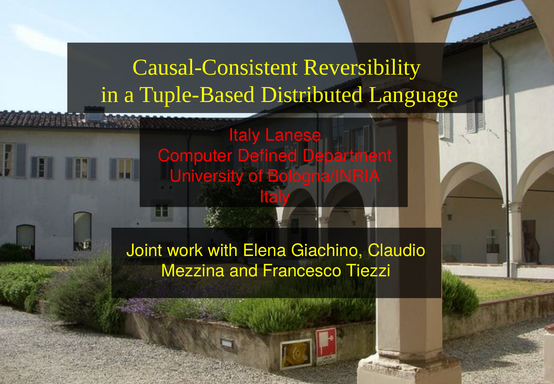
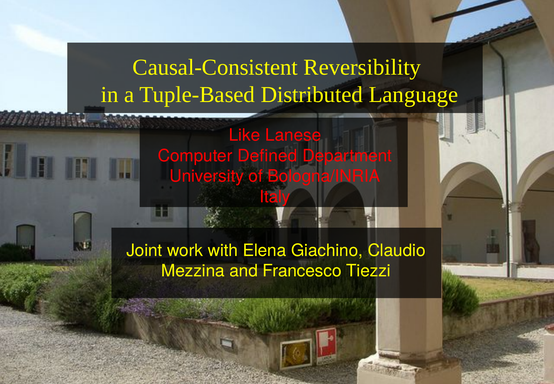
Italy: Italy -> Like (245, 135)
